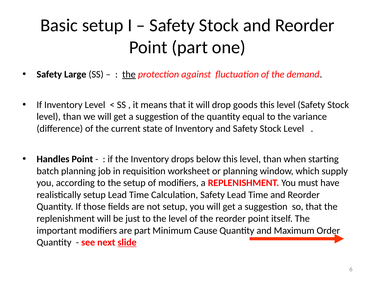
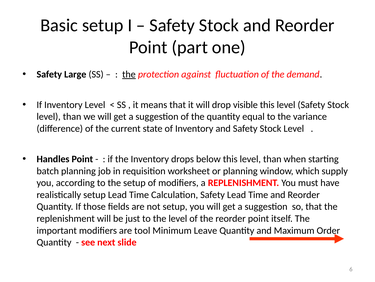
goods: goods -> visible (245, 105)
are part: part -> tool (142, 230)
Cause: Cause -> Leave (205, 230)
slide underline: present -> none (127, 242)
